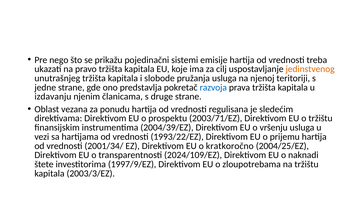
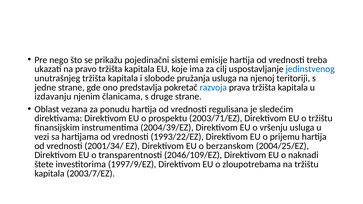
jedinstvenog colour: orange -> blue (310, 69)
kratkoročno: kratkoročno -> berzanskom (230, 146)
2024/109/EZ: 2024/109/EZ -> 2046/109/EZ (193, 155)
2003/3/EZ: 2003/3/EZ -> 2003/7/EZ (91, 174)
